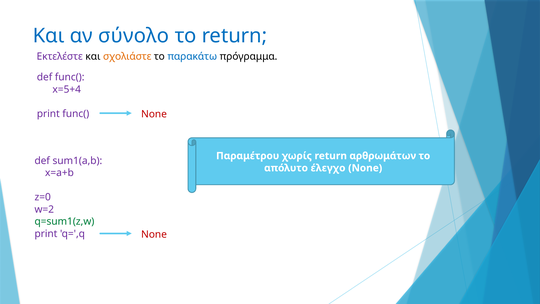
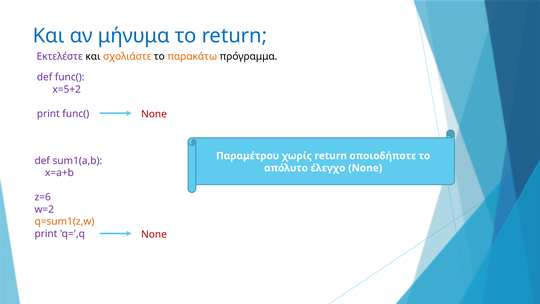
σύνολο: σύνολο -> μήνυμα (134, 36)
παρακάτω colour: blue -> orange (192, 57)
x=5+4: x=5+4 -> x=5+2 (67, 89)
αρθρωμάτων: αρθρωμάτων -> οποιοδήποτε (383, 156)
z=0: z=0 -> z=6 (43, 197)
q=sum1(z,w colour: green -> orange (64, 221)
